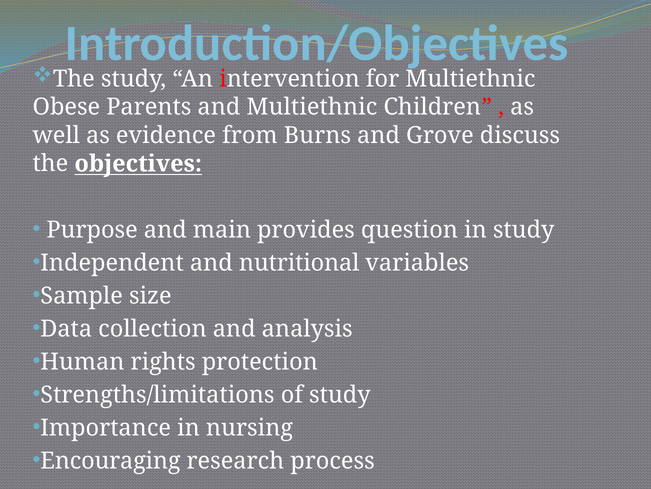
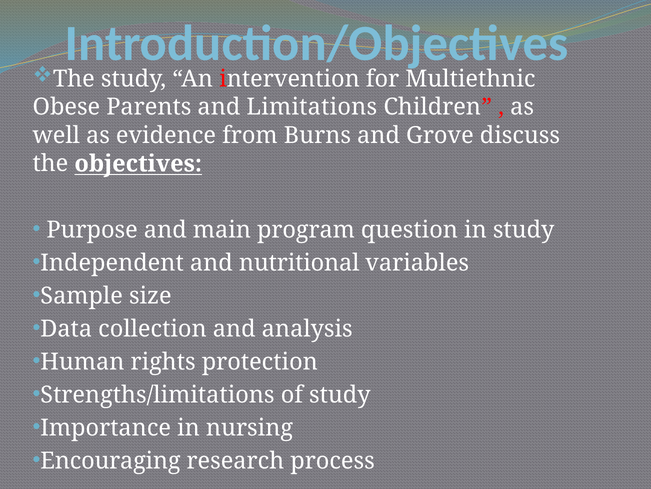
and Multiethnic: Multiethnic -> Limitations (312, 107)
provides: provides -> program (306, 229)
